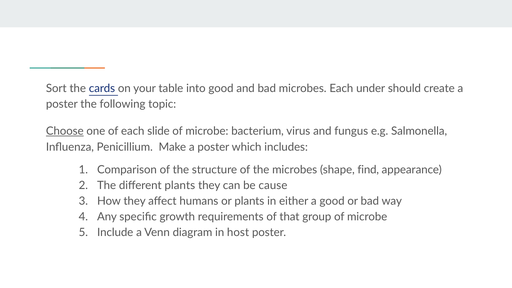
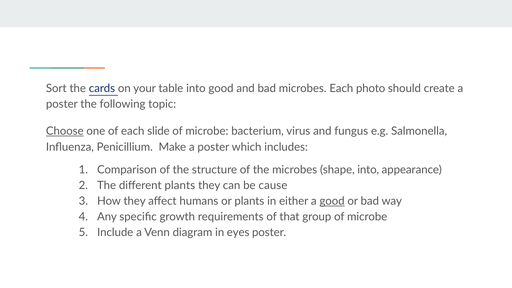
under: under -> photo (371, 89)
shape find: find -> into (368, 170)
good underline: none -> present (332, 201)
host: host -> eyes (238, 232)
